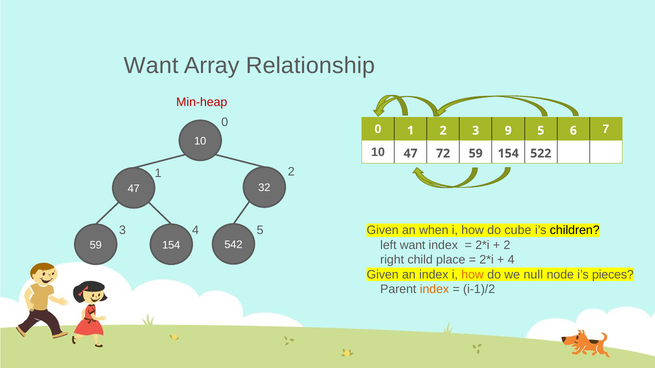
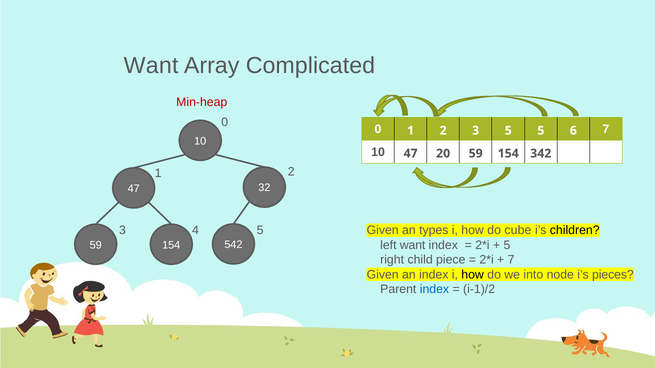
Relationship: Relationship -> Complicated (310, 66)
3 9: 9 -> 5 (508, 131)
72: 72 -> 20 (443, 154)
522: 522 -> 342 (541, 154)
when: when -> types (434, 231)
2: 2 -> 5 (507, 245)
place: place -> piece (451, 260)
4: 4 -> 7 (511, 260)
how colour: orange -> black (473, 275)
null: null -> into (533, 275)
index colour: orange -> blue (434, 290)
